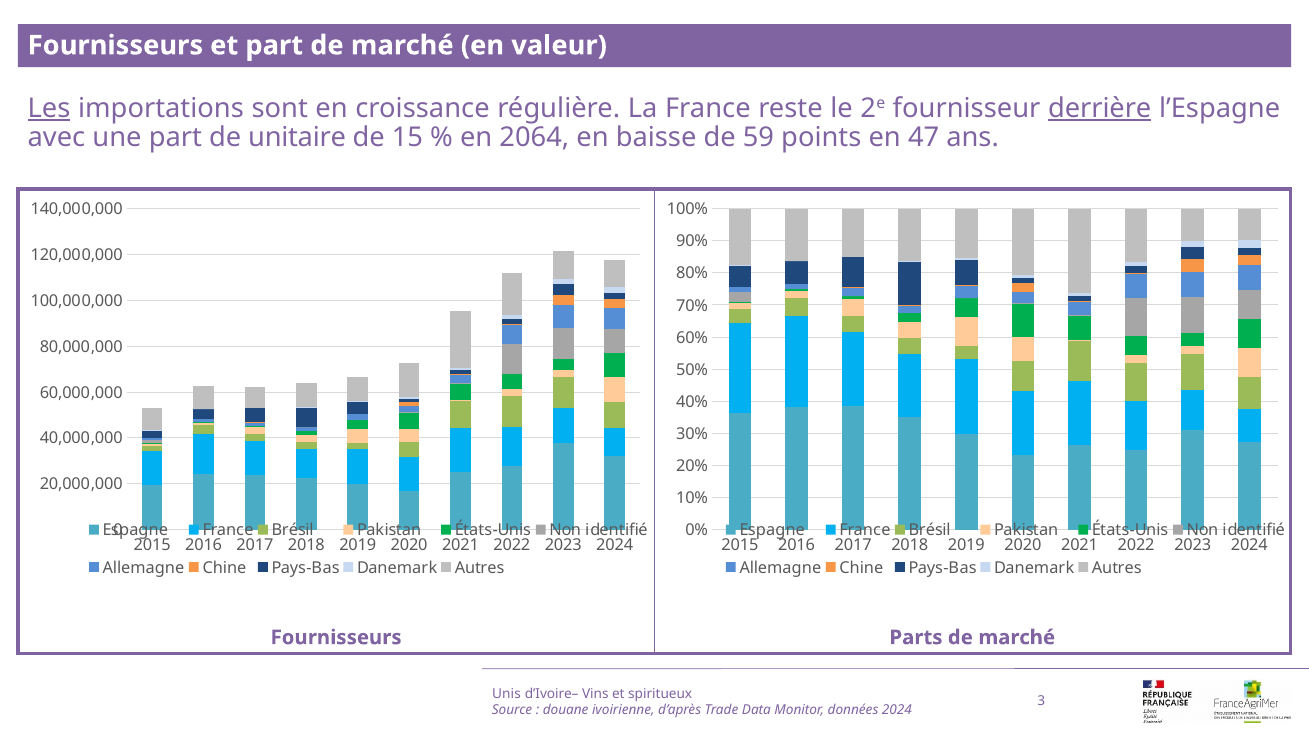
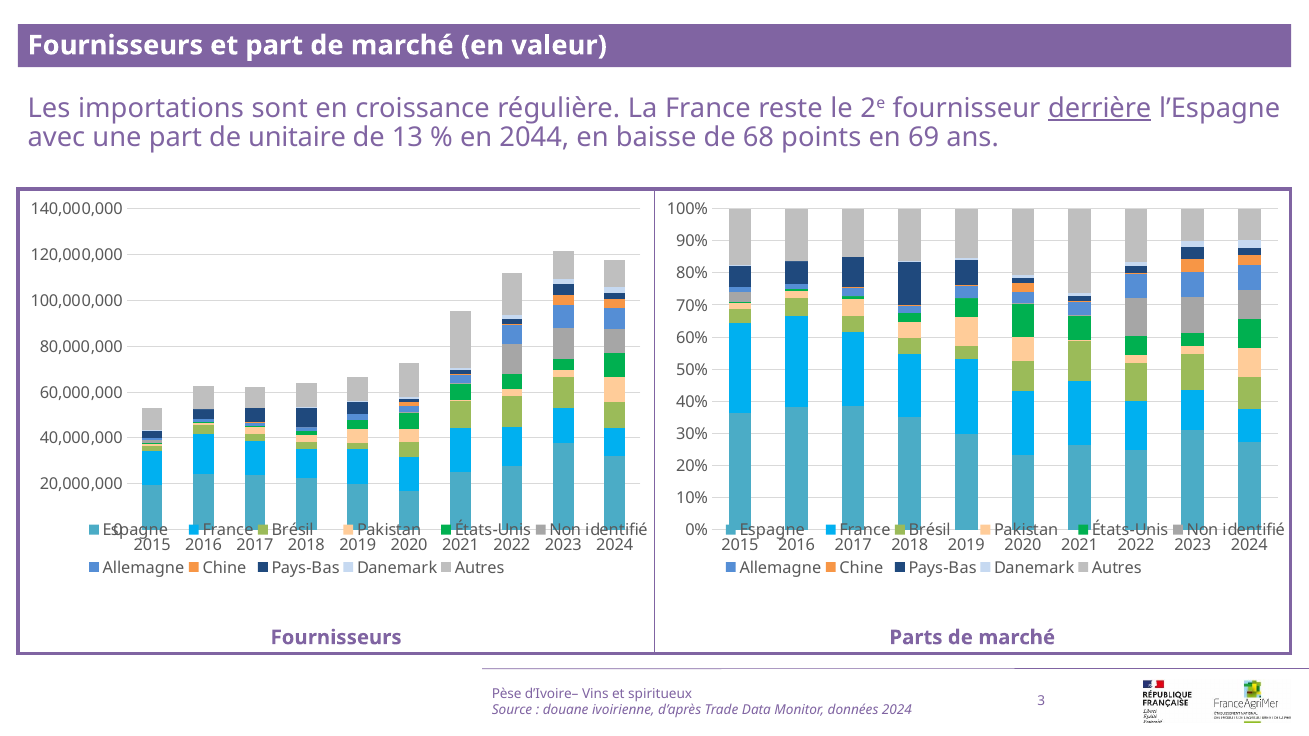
Les underline: present -> none (49, 108)
15: 15 -> 13 (407, 138)
2064: 2064 -> 2044 (534, 138)
59: 59 -> 68 (758, 138)
47: 47 -> 69 (924, 138)
Unis: Unis -> Pèse (507, 694)
